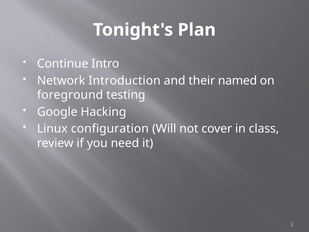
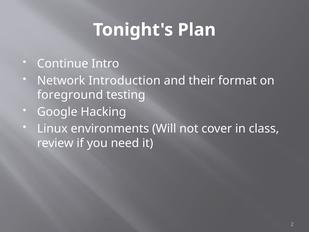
named: named -> format (237, 80)
configuration: configuration -> environments (110, 129)
